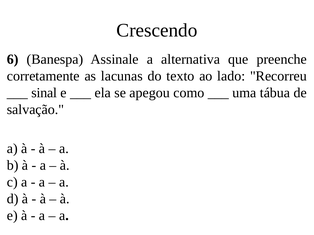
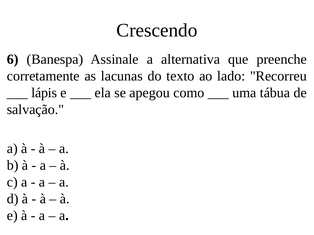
sinal: sinal -> lápis (44, 93)
